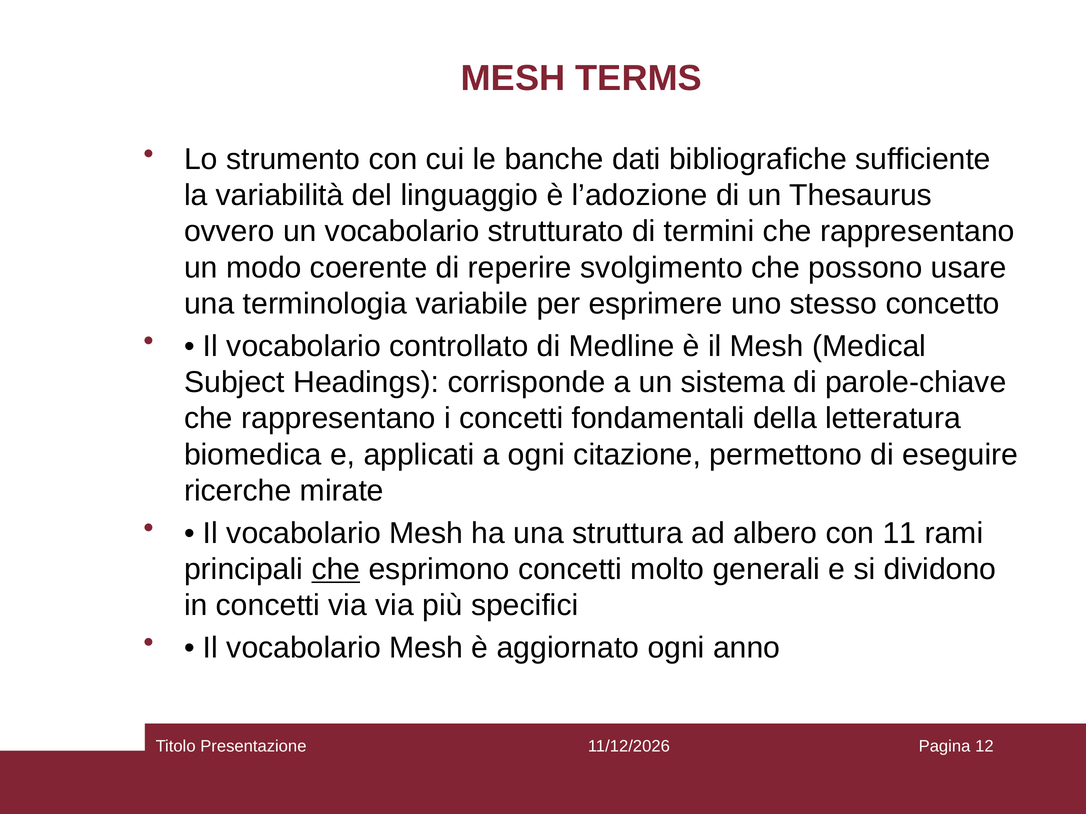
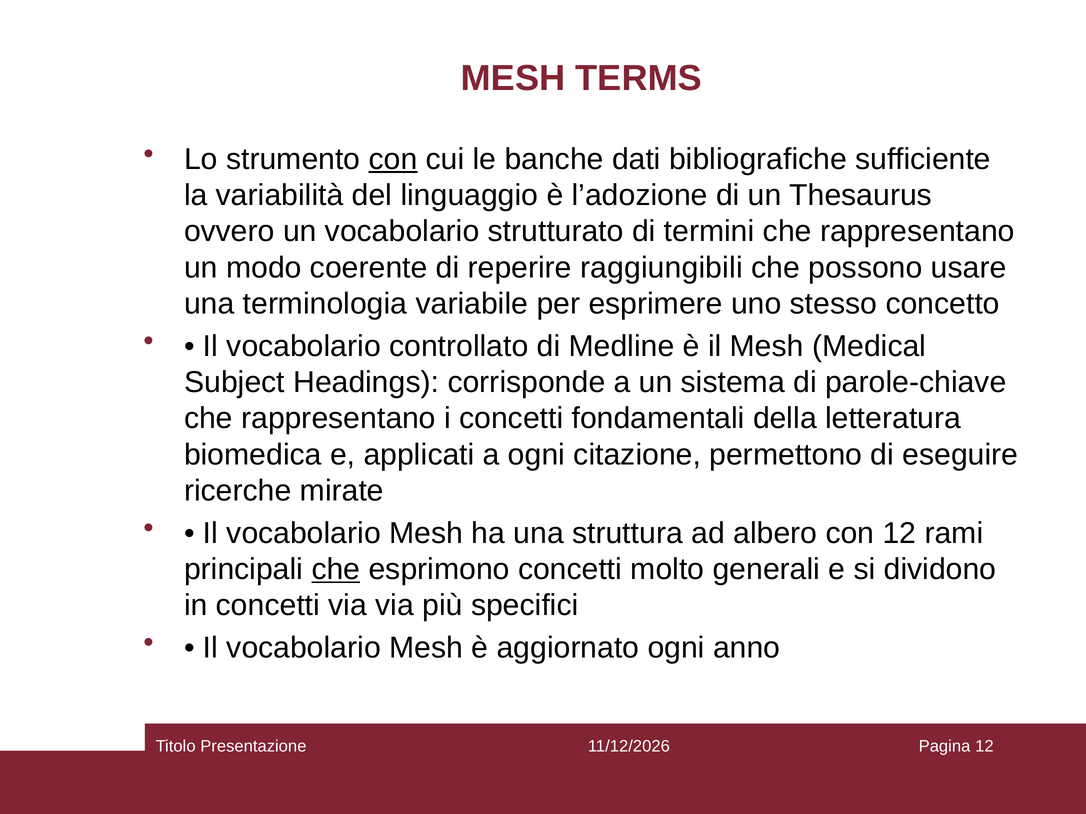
con underline: none -> present (393, 159)
svolgimento: svolgimento -> raggiungibili (661, 268)
con 11: 11 -> 12 (899, 533)
